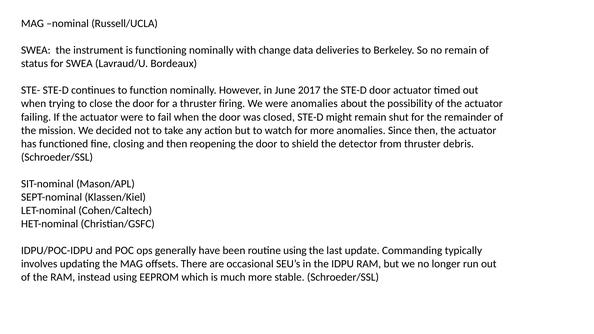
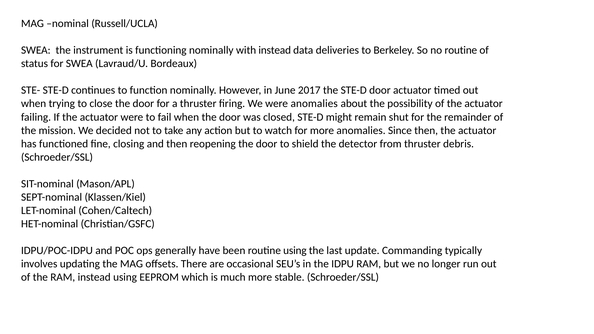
with change: change -> instead (275, 50)
no remain: remain -> routine (461, 50)
